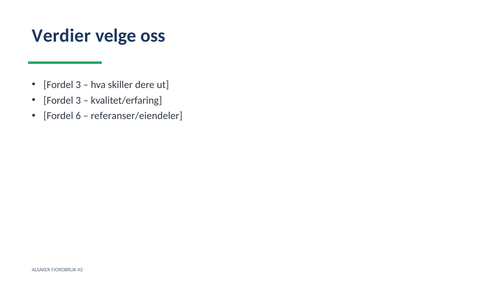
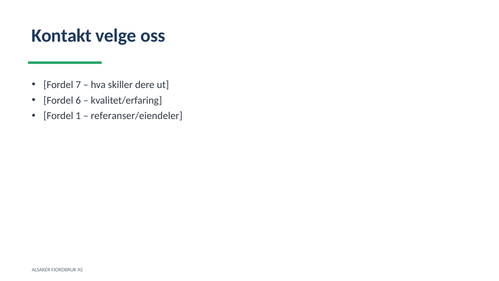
Verdier: Verdier -> Kontakt (62, 36)
3: 3 -> 7 (78, 85)
3: 3 -> 6 (78, 100)
6: 6 -> 1 (78, 116)
